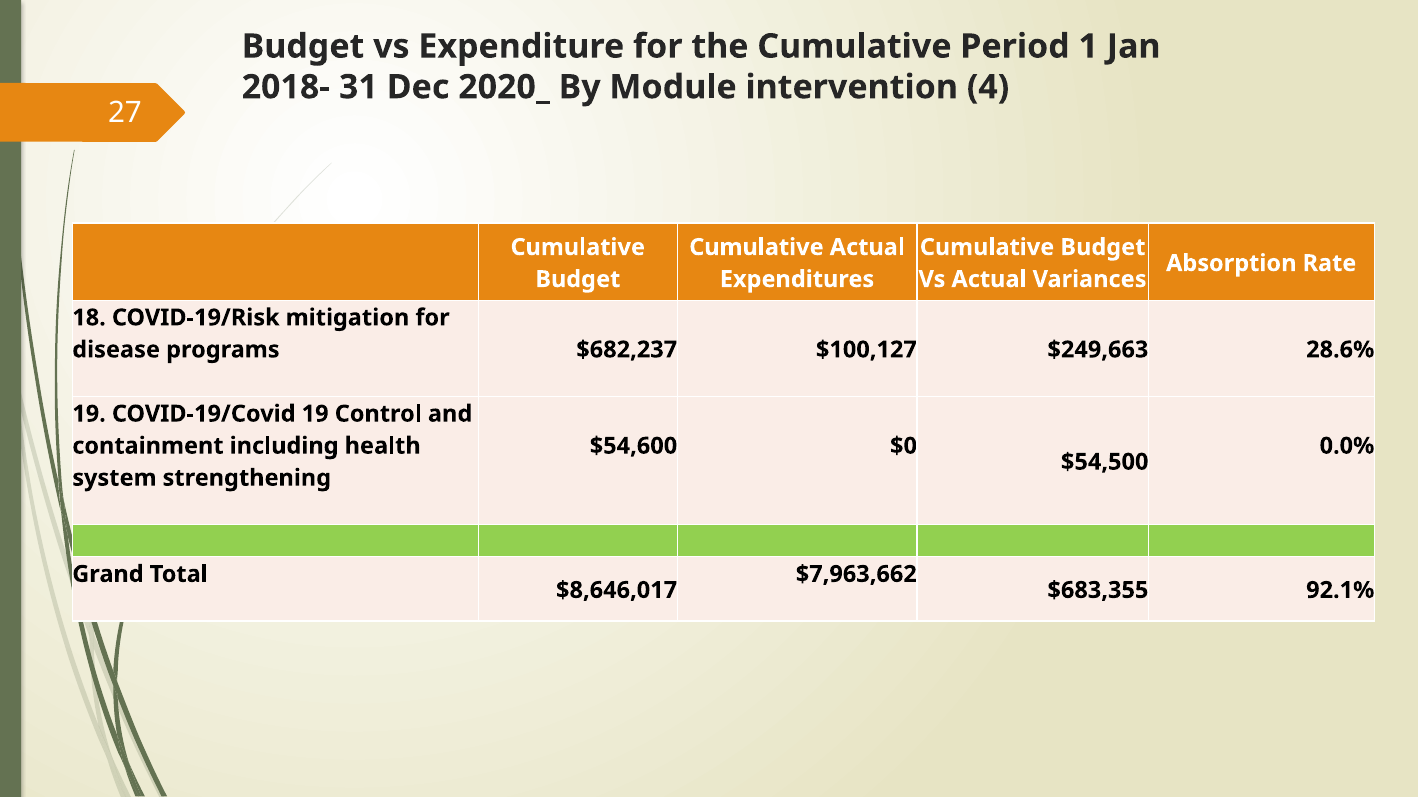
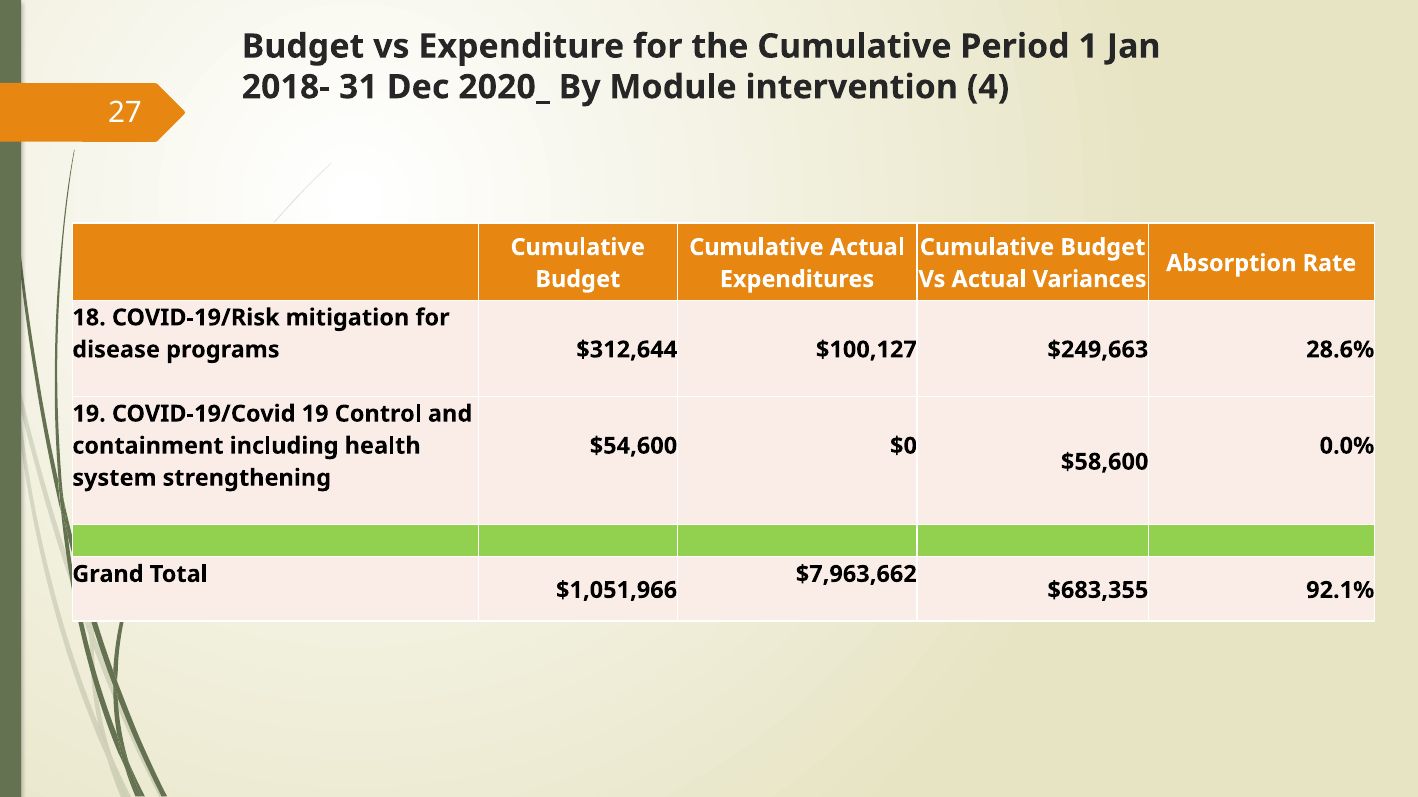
$682,237: $682,237 -> $312,644 (627, 350)
$54,500: $54,500 -> $58,600 (1105, 462)
$8,646,017: $8,646,017 -> $1,051,966 (617, 591)
